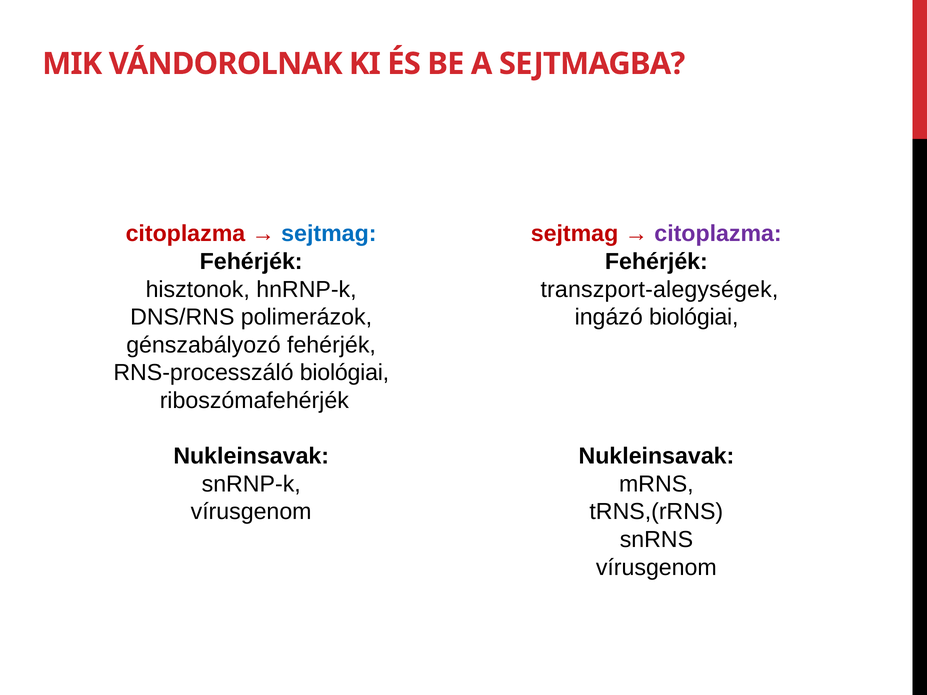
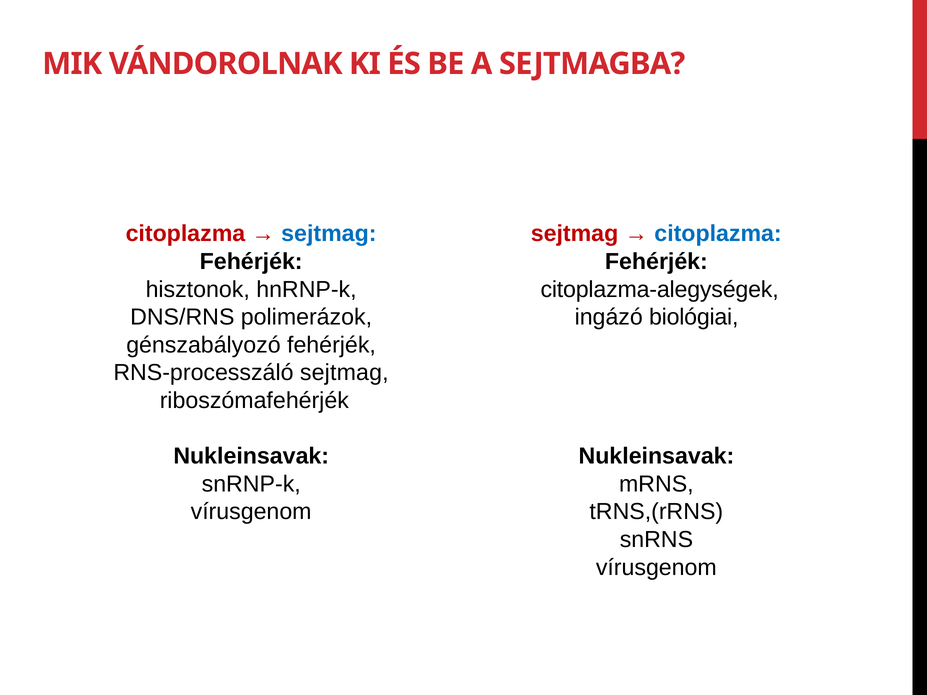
citoplazma colour: purple -> blue (718, 234)
transzport-alegységek: transzport-alegységek -> citoplazma-alegységek (660, 290)
RNS-processzáló biológiai: biológiai -> sejtmag (344, 373)
